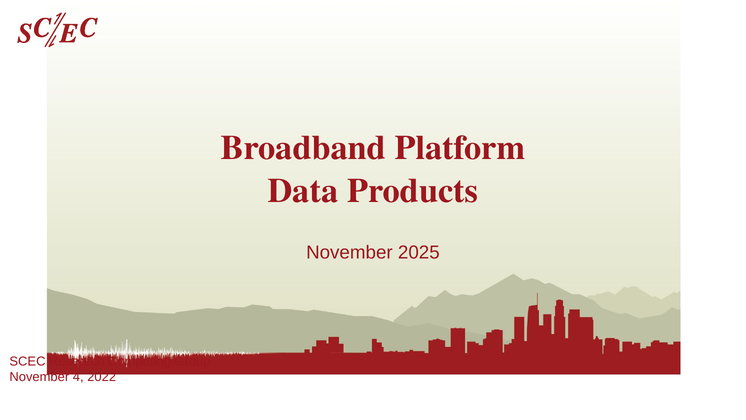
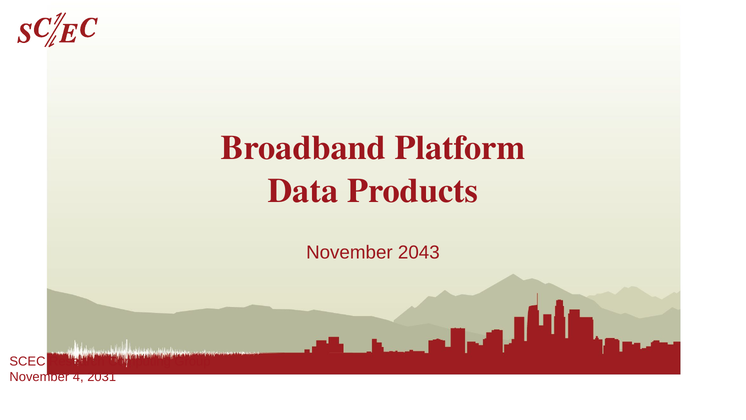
2025: 2025 -> 2043 (419, 252)
2022: 2022 -> 2031 (102, 377)
